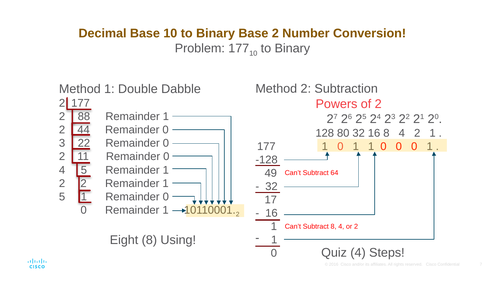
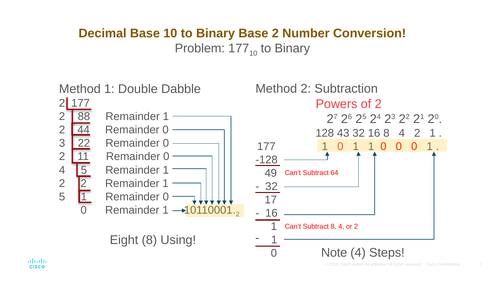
80: 80 -> 43 (343, 133)
Quiz: Quiz -> Note (334, 252)
